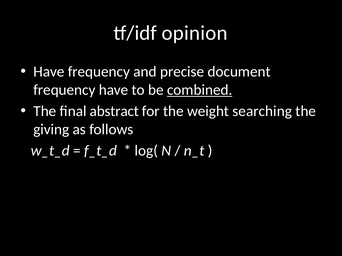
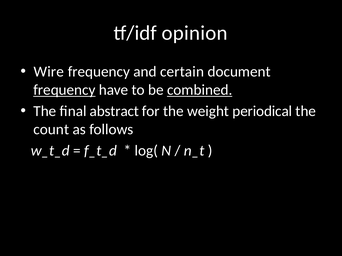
Have: Have -> Wire (49, 72)
precise: precise -> certain (182, 72)
frequency underline: none -> present (64, 90)
searching: searching -> periodical (262, 111)
giving: giving -> count (51, 130)
